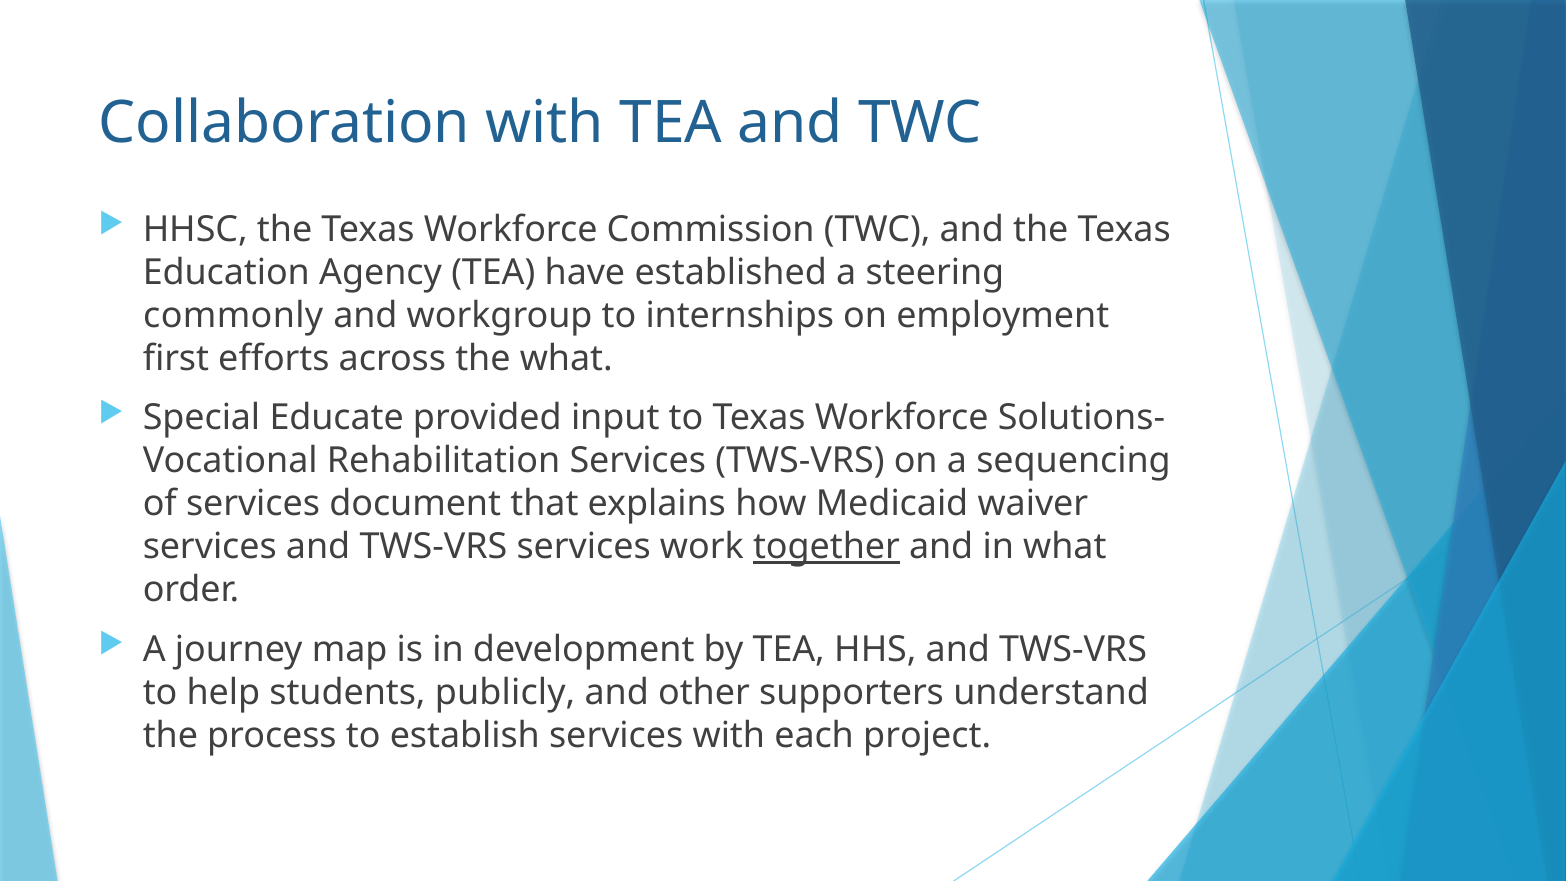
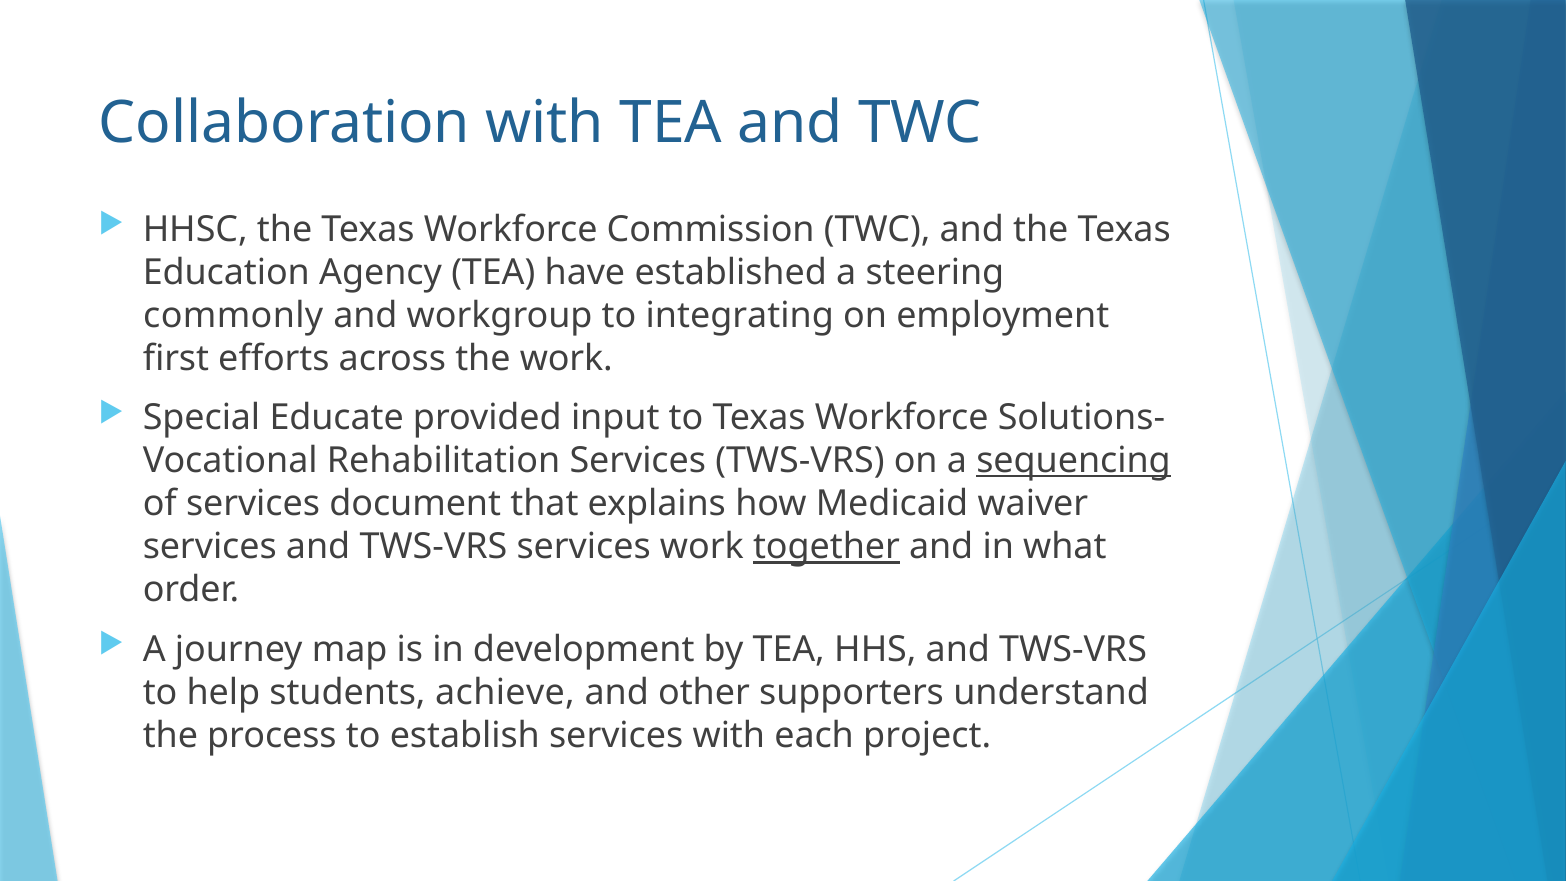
internships: internships -> integrating (740, 315)
the what: what -> work (566, 358)
sequencing underline: none -> present (1074, 461)
publicly: publicly -> achieve (505, 692)
